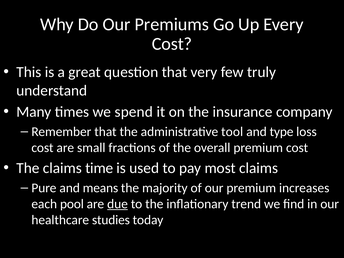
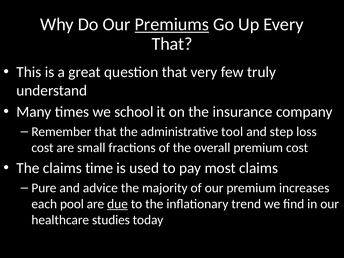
Premiums underline: none -> present (172, 24)
Cost: Cost -> That (172, 44)
spend: spend -> school (134, 112)
type: type -> step (281, 132)
means: means -> advice (100, 188)
